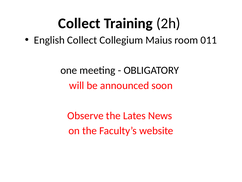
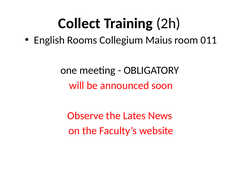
English Collect: Collect -> Rooms (82, 40)
